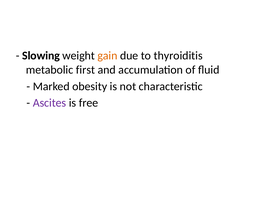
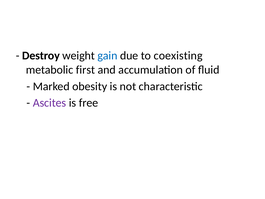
Slowing: Slowing -> Destroy (41, 56)
gain colour: orange -> blue (107, 56)
thyroiditis: thyroiditis -> coexisting (178, 56)
